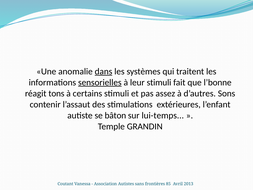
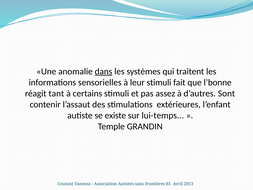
sensorielles underline: present -> none (100, 82)
tons: tons -> tant (56, 93)
Sons: Sons -> Sont (226, 93)
bâton: bâton -> existe (115, 115)
